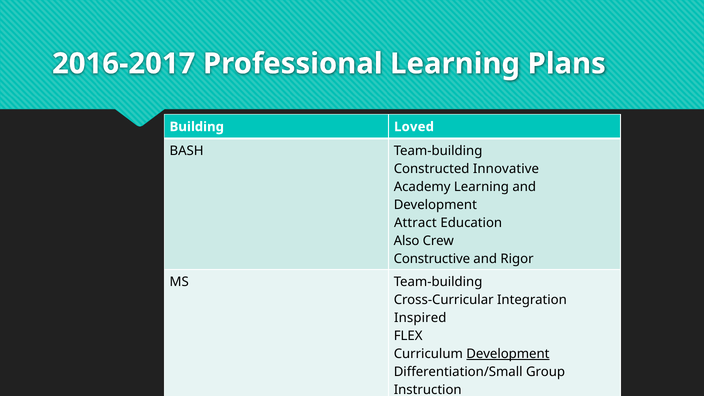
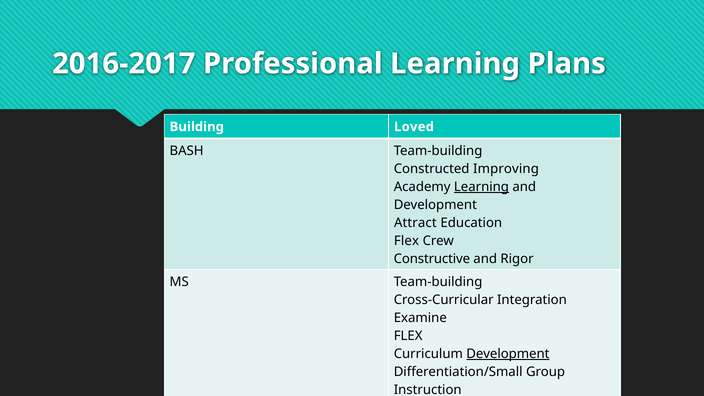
Innovative: Innovative -> Improving (506, 169)
Learning underline: none -> present (481, 187)
Also: Also -> Flex (406, 241)
Inspired: Inspired -> Examine (420, 318)
